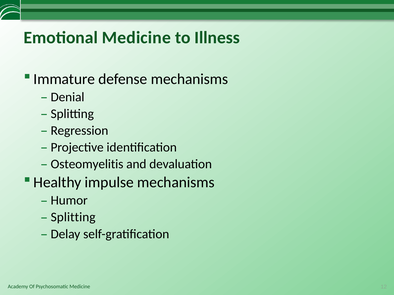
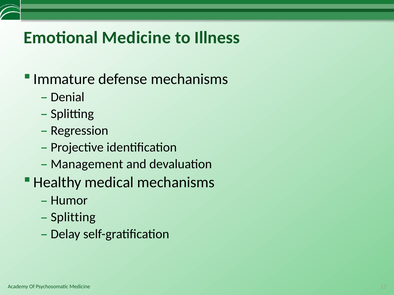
Osteomyelitis: Osteomyelitis -> Management (87, 164)
impulse: impulse -> medical (109, 183)
